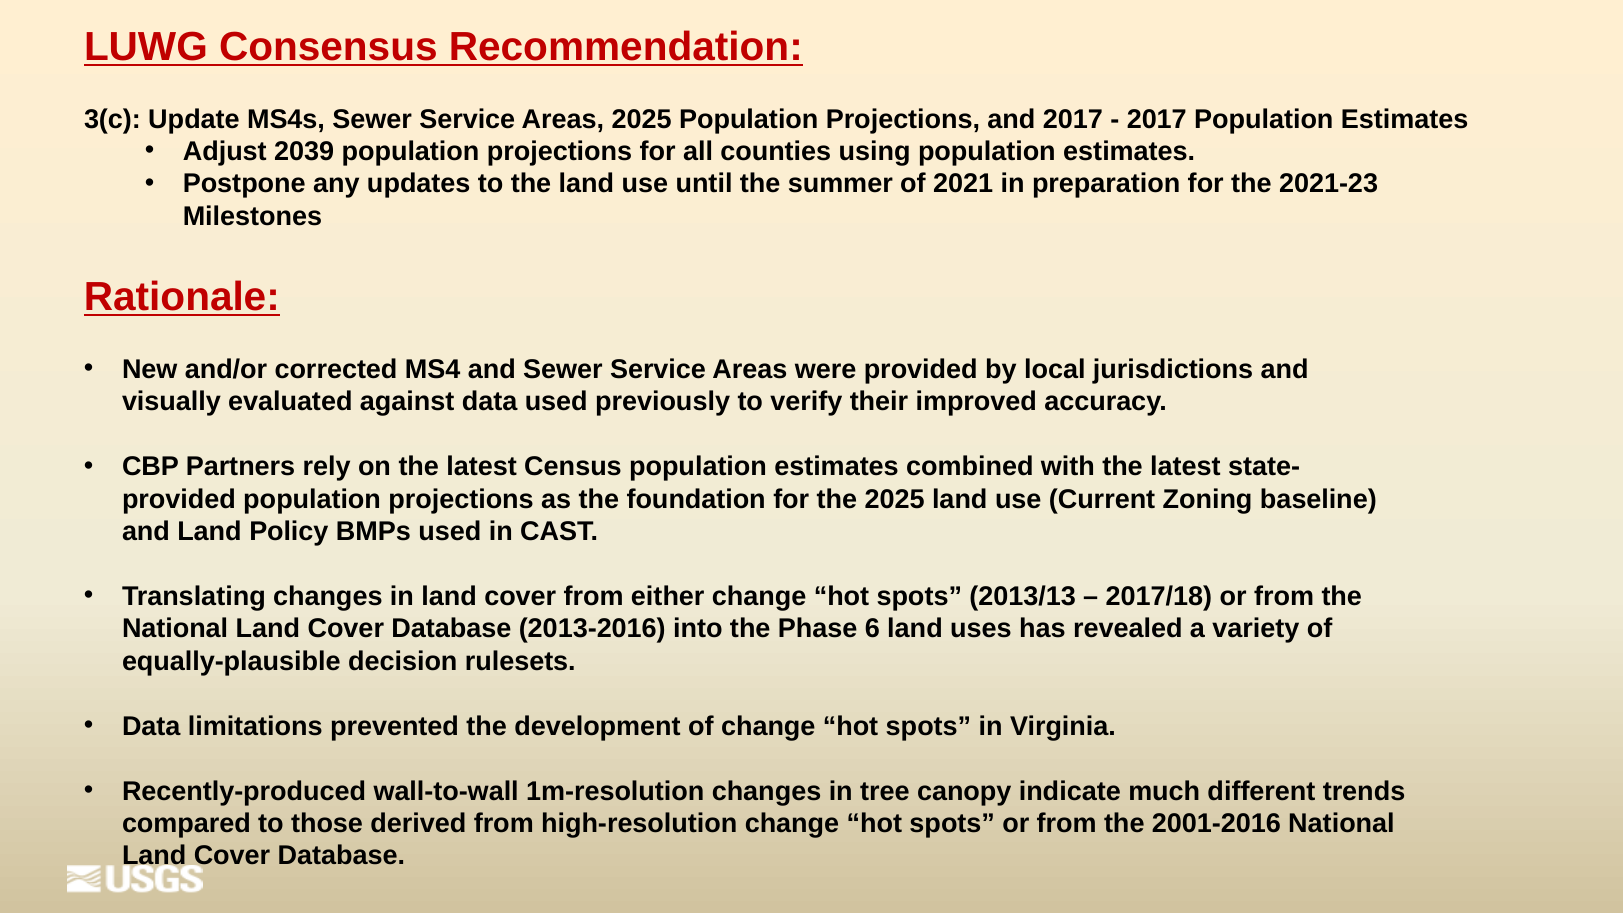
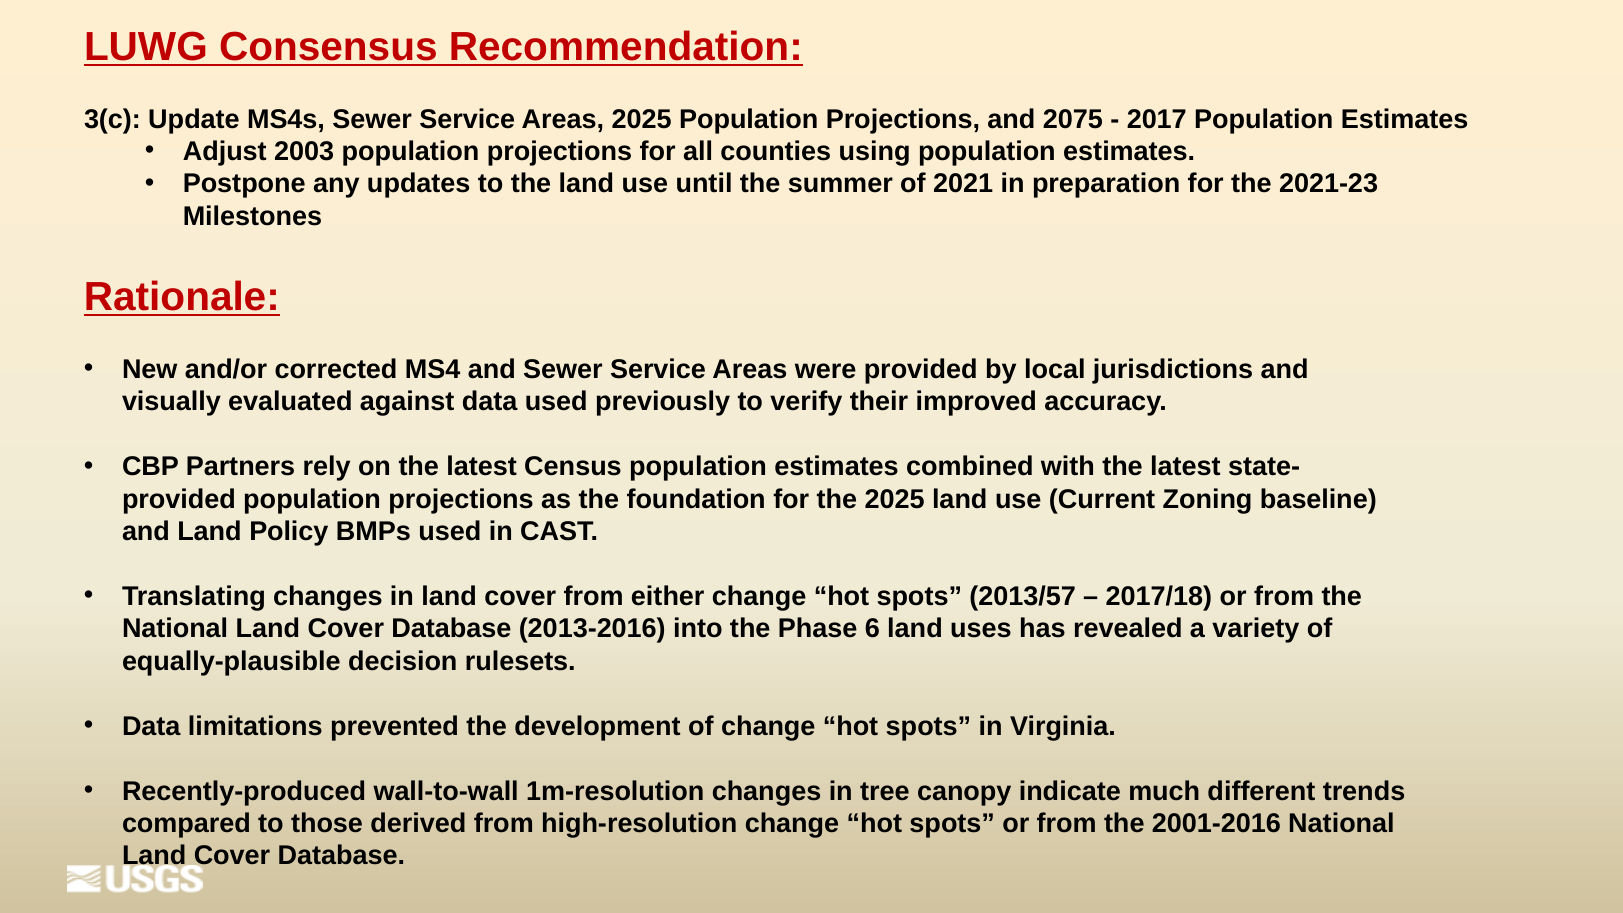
and 2017: 2017 -> 2075 (1073, 119)
2039: 2039 -> 2003 (304, 152)
2013/13: 2013/13 -> 2013/57 (1023, 596)
